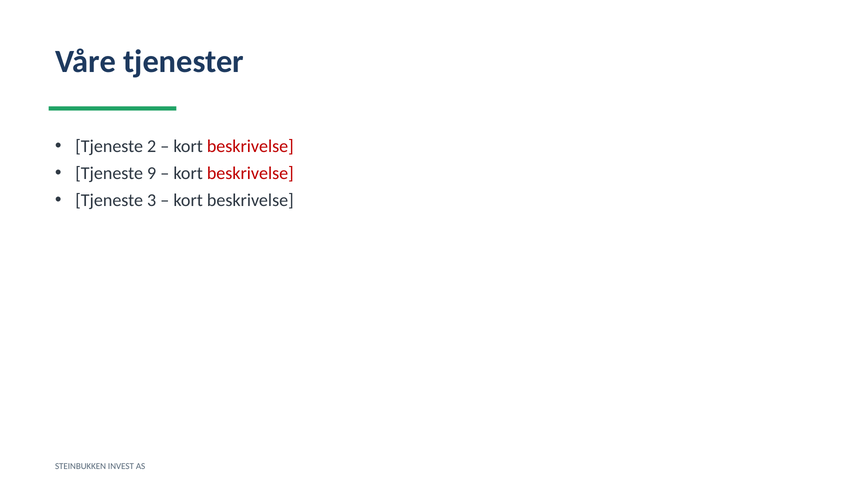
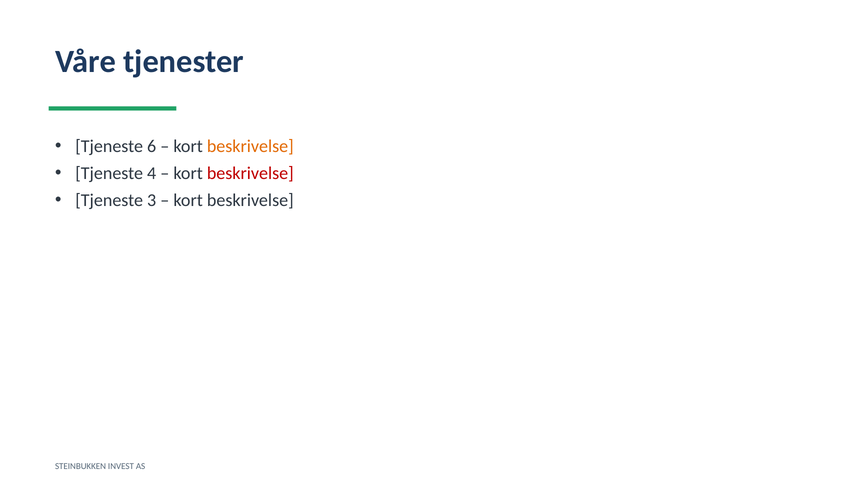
2: 2 -> 6 (152, 147)
beskrivelse colour: red -> orange (250, 147)
9: 9 -> 4 (152, 174)
